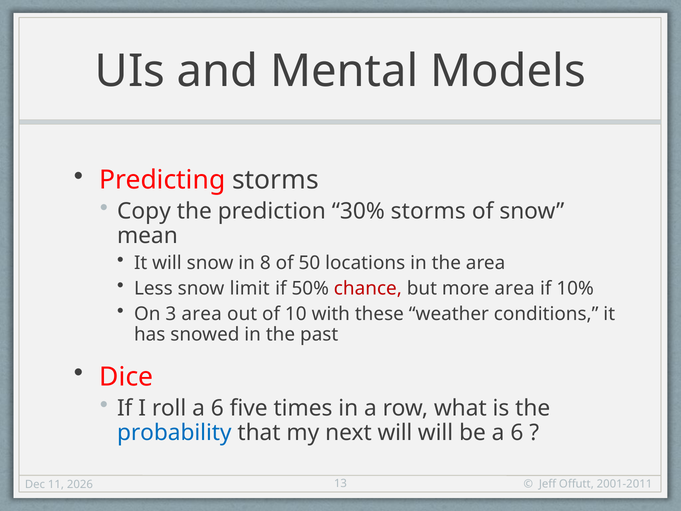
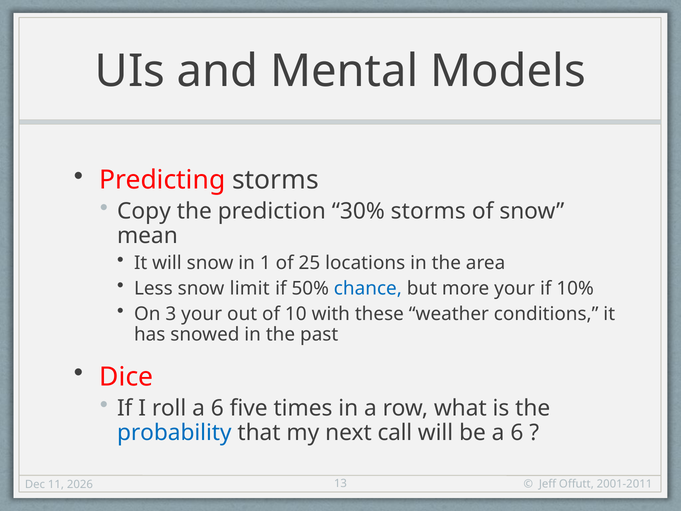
8: 8 -> 1 (265, 263)
50: 50 -> 25 (309, 263)
chance colour: red -> blue (368, 288)
more area: area -> your (515, 288)
3 area: area -> your (202, 314)
next will: will -> call (395, 432)
